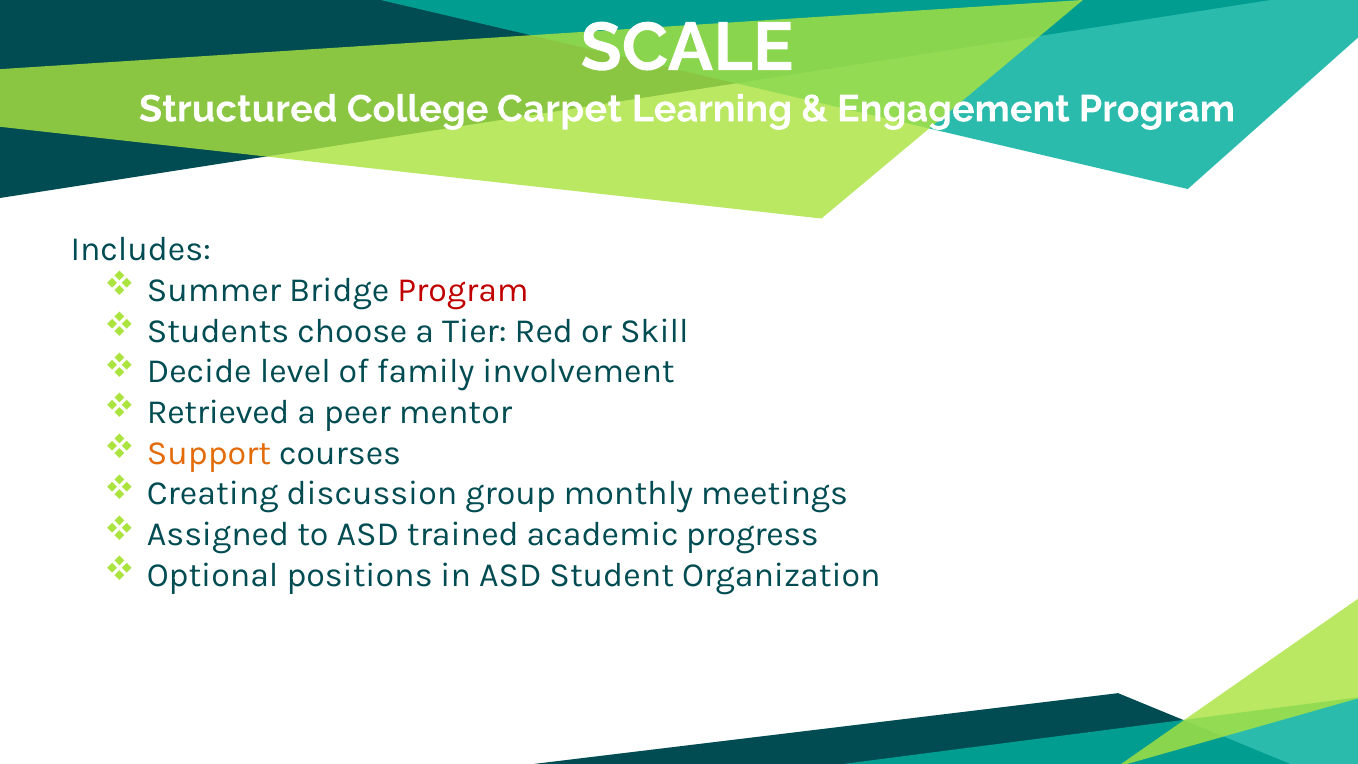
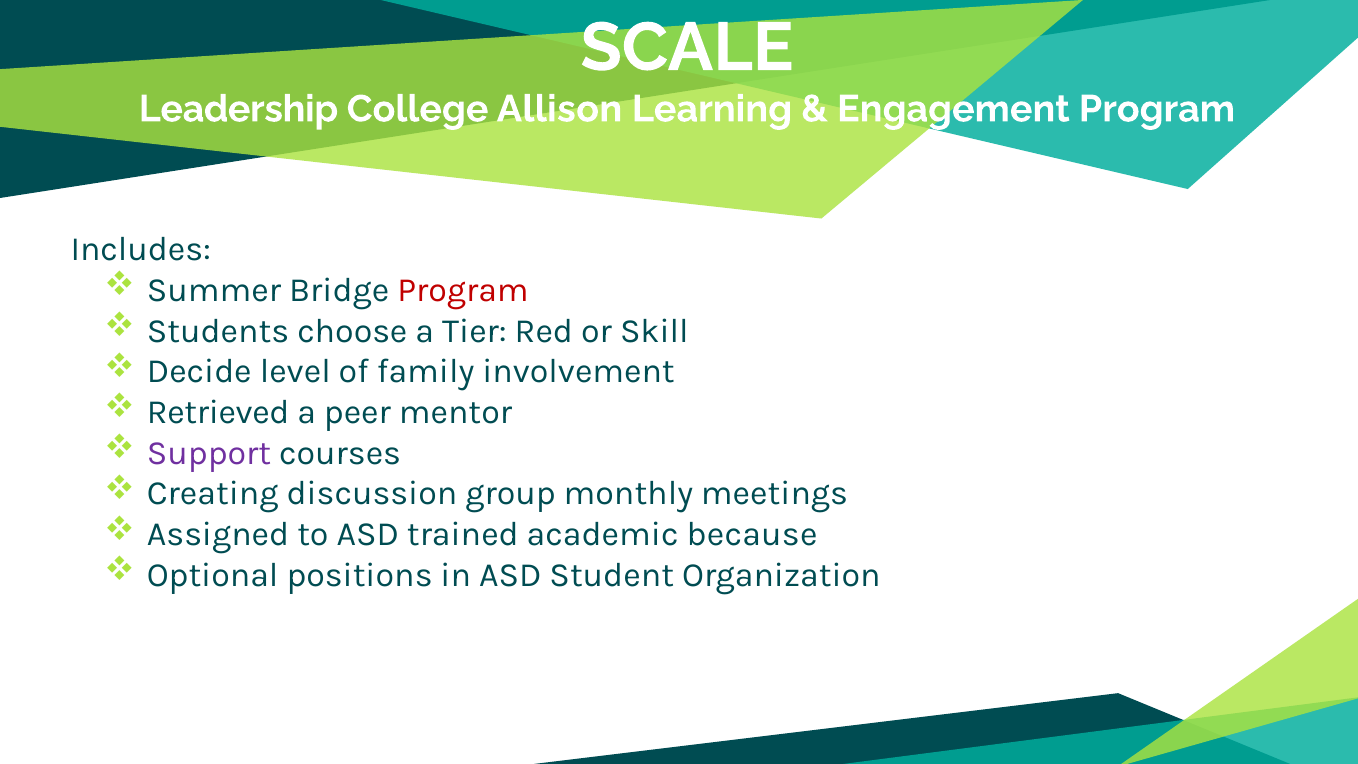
Structured: Structured -> Leadership (238, 109)
Carpet: Carpet -> Allison (559, 109)
Support colour: orange -> purple (209, 453)
progress: progress -> because (752, 534)
